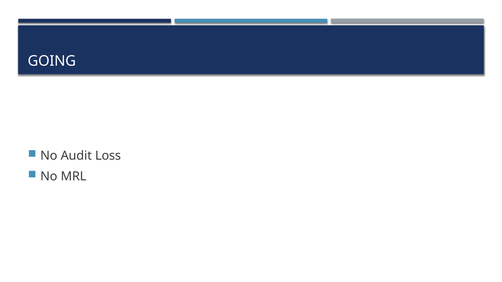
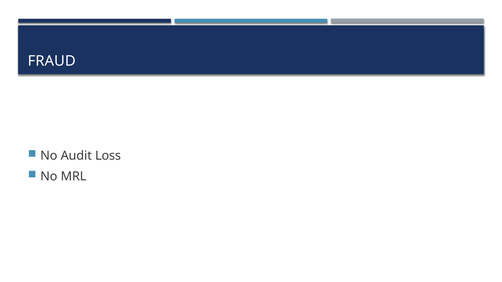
GOING: GOING -> FRAUD (52, 61)
